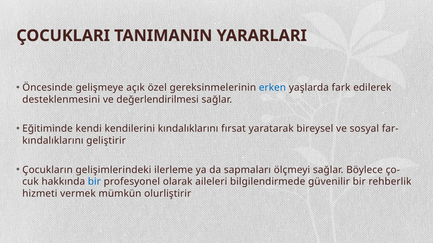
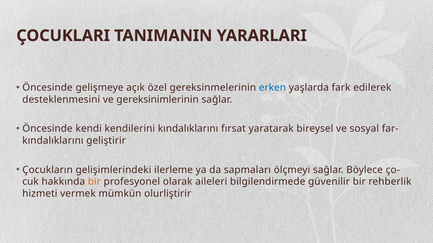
değerlendirilmesi: değerlendirilmesi -> gereksinimlerinin (158, 100)
Eğitiminde: Eğitiminde -> Öncesinde (47, 129)
bir colour: blue -> orange (94, 182)
